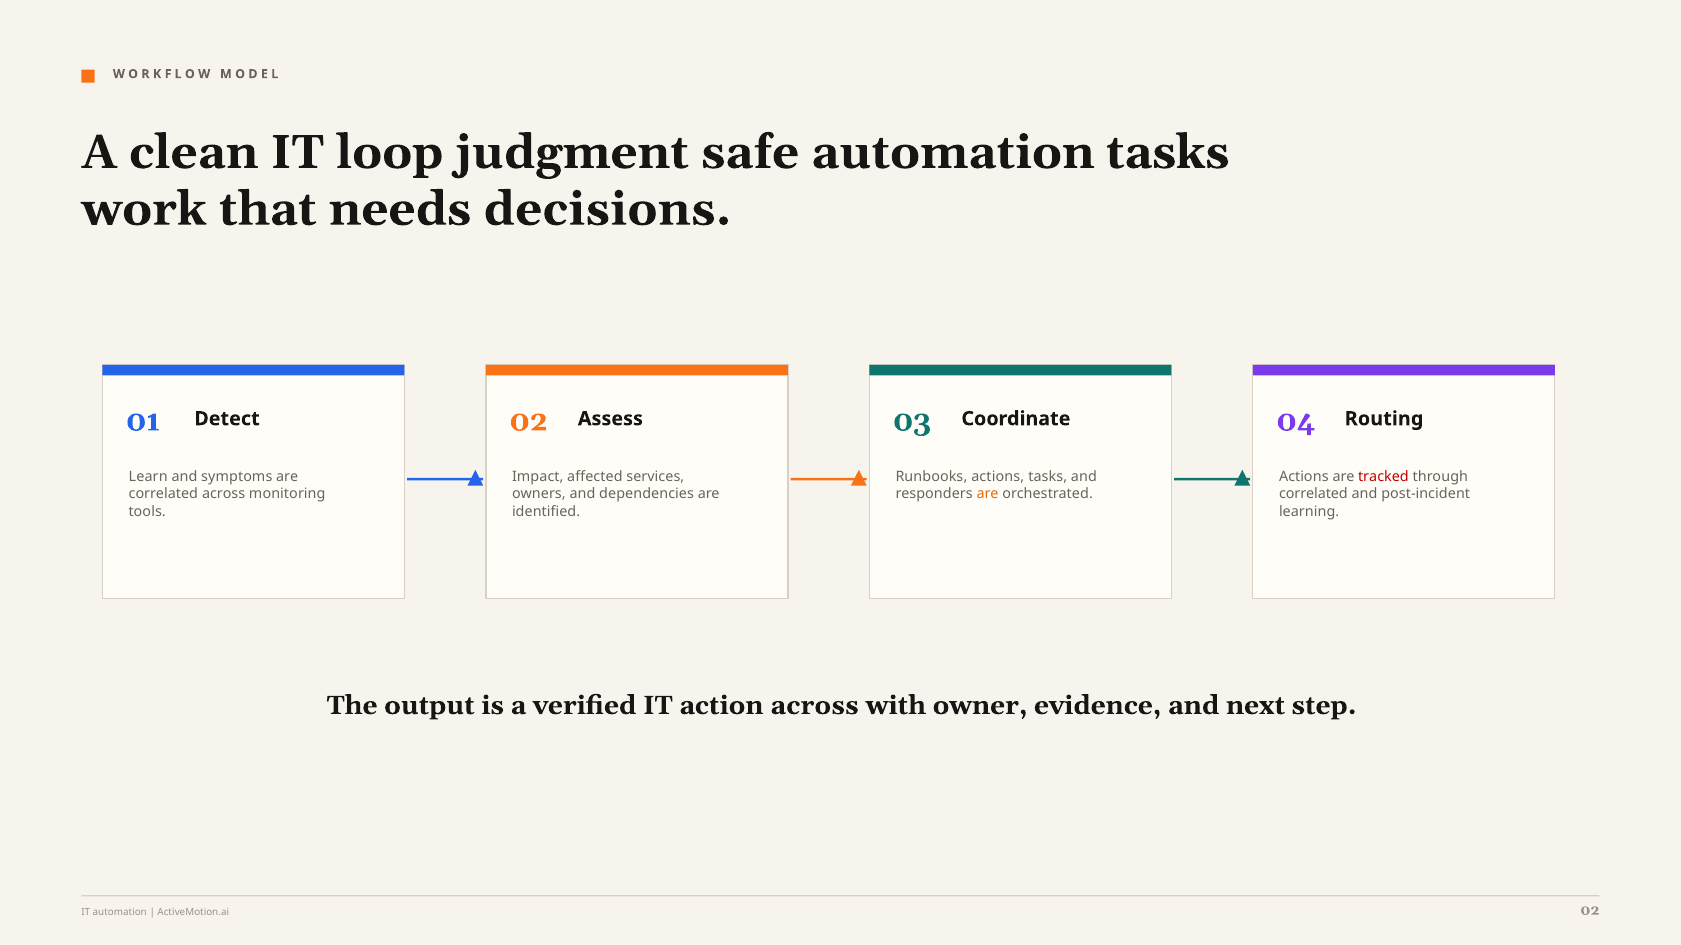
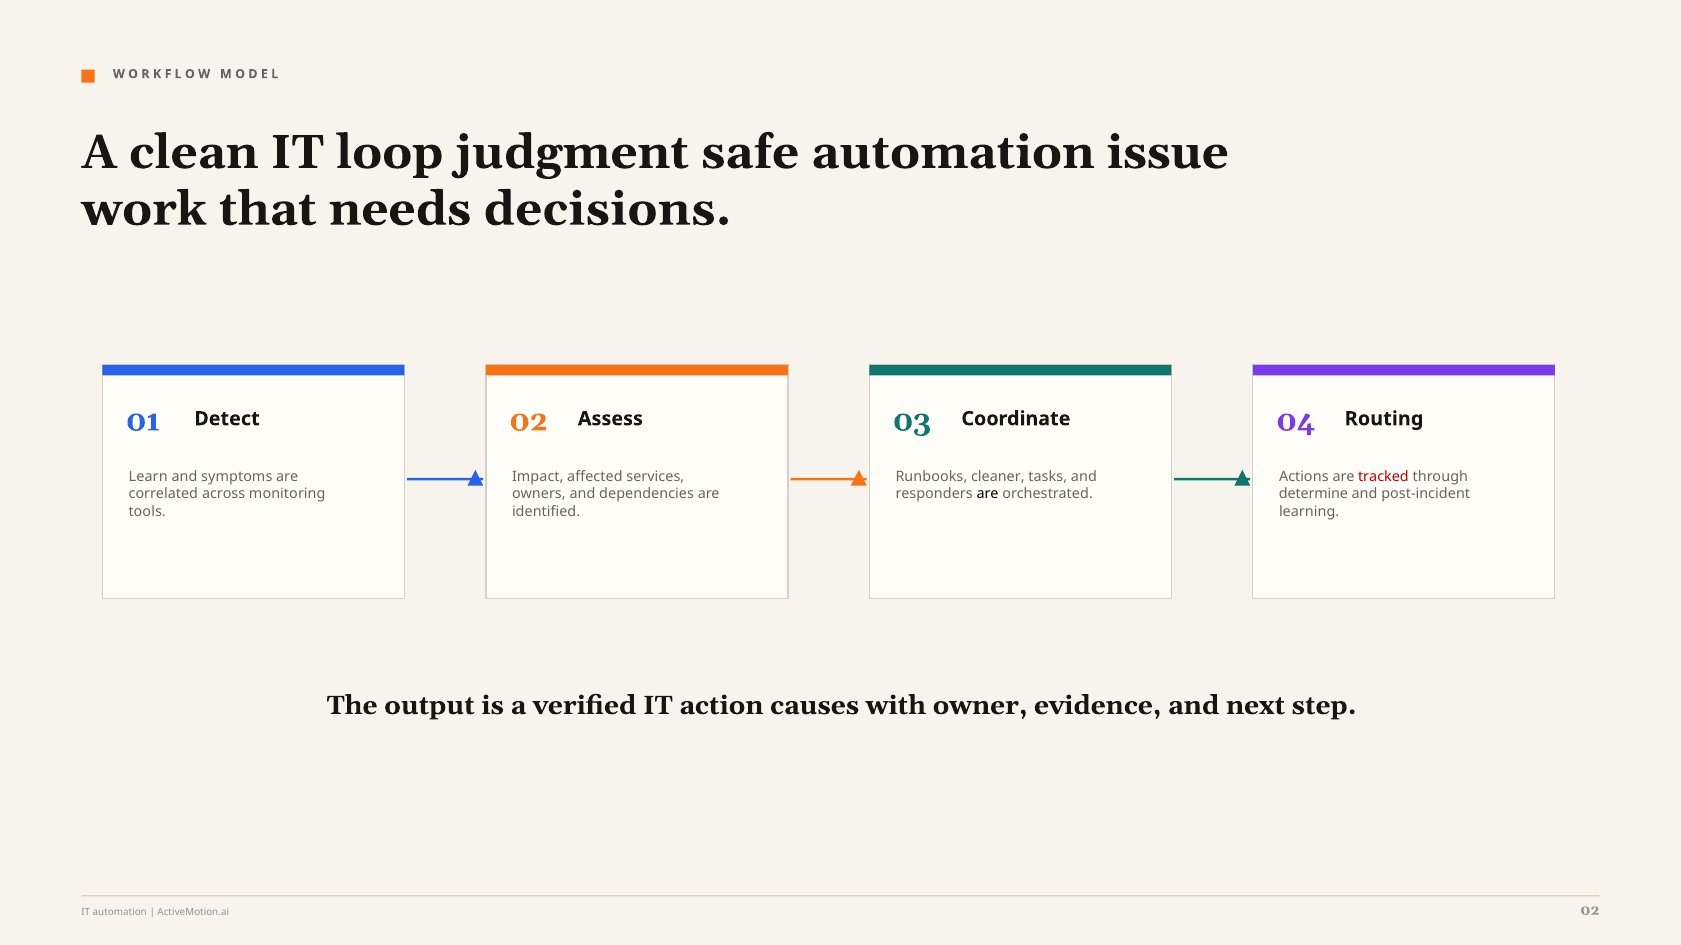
automation tasks: tasks -> issue (1168, 152)
Runbooks actions: actions -> cleaner (998, 477)
are colour: orange -> black (987, 495)
correlated: correlated -> determine (1313, 495)
action across: across -> causes (815, 706)
